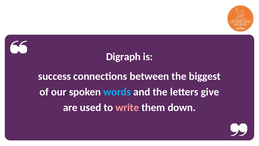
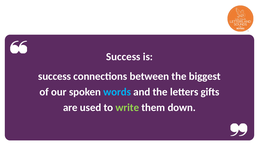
Digraph: Digraph -> Success (123, 57)
give: give -> gifts (210, 92)
write colour: pink -> light green (127, 107)
